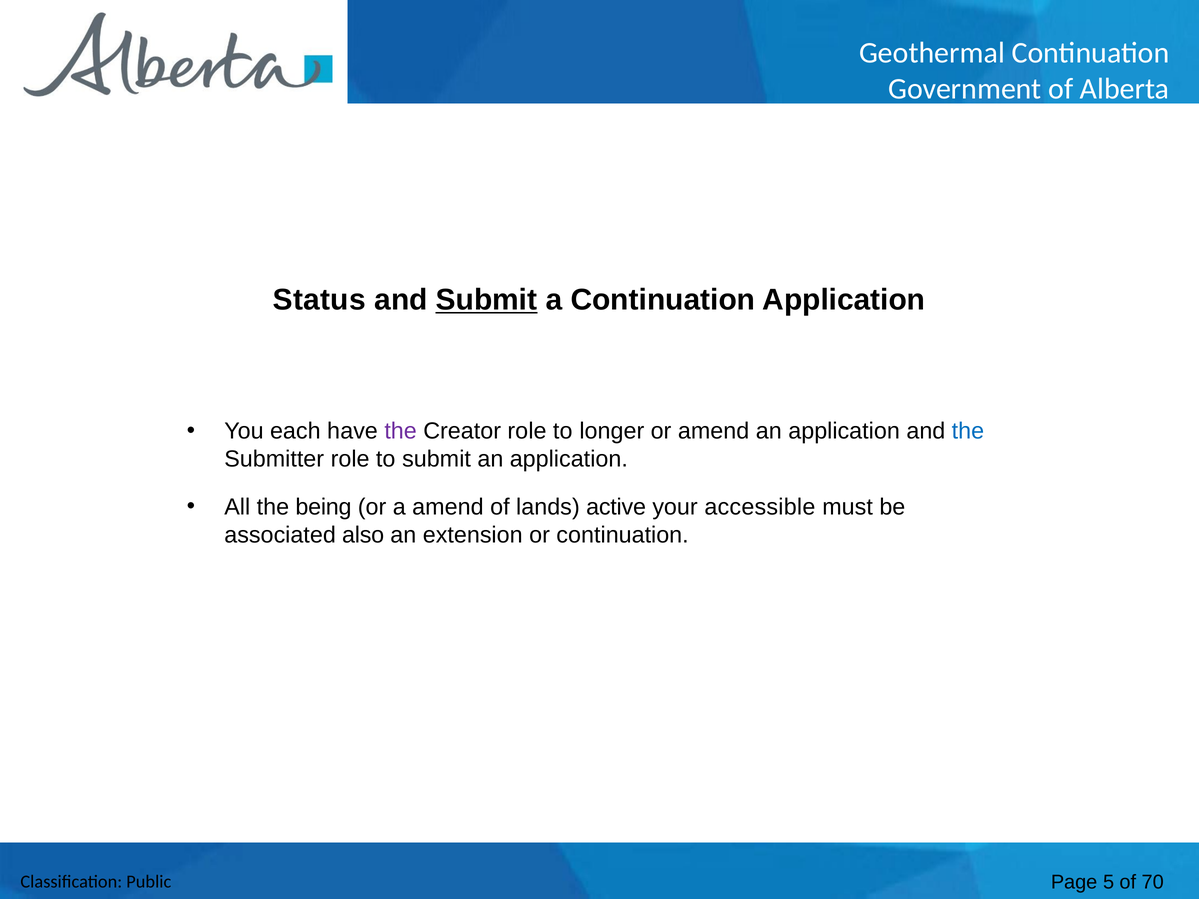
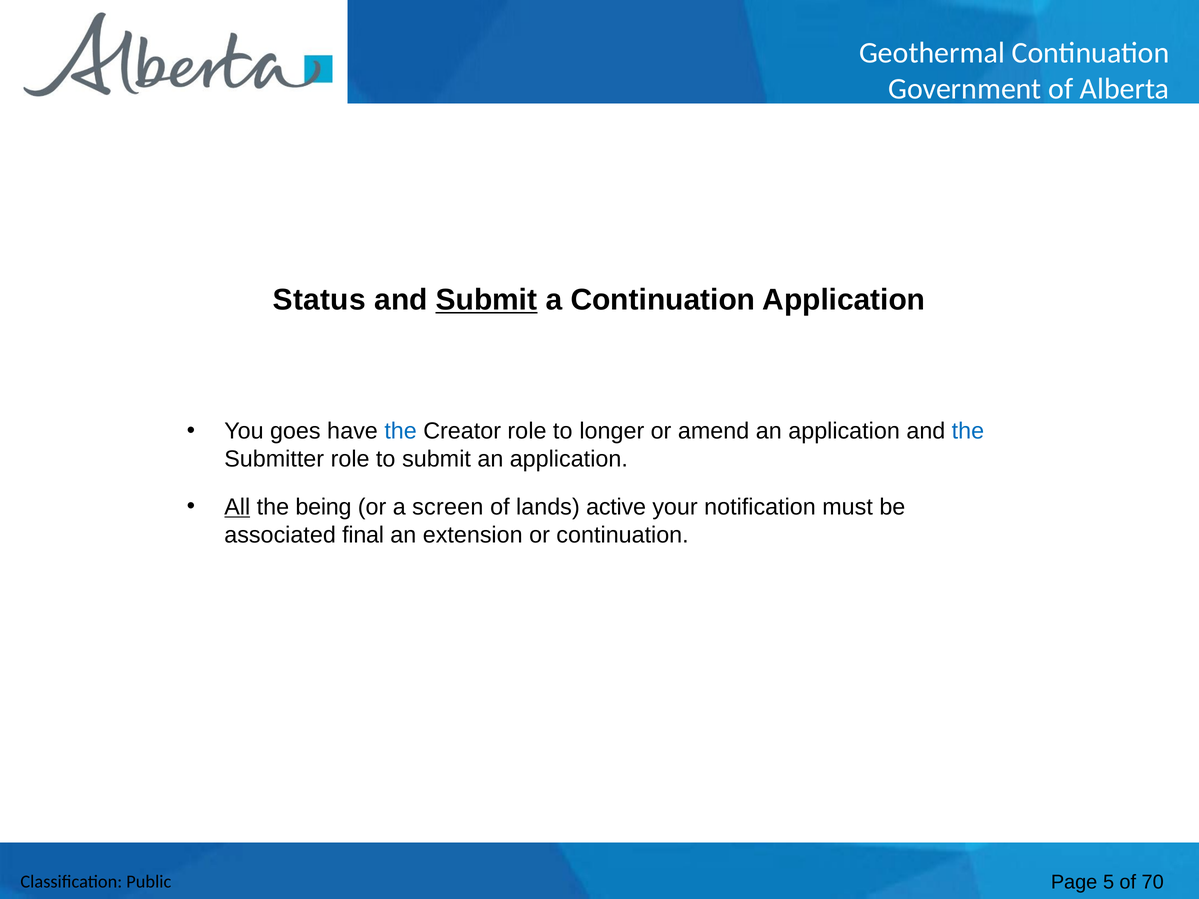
each: each -> goes (295, 431)
the colour: purple -> blue (401, 431)
All underline: none -> present (237, 507)
a amend: amend -> screen (448, 507)
accessible: accessible -> notification (760, 507)
also: also -> final (363, 535)
